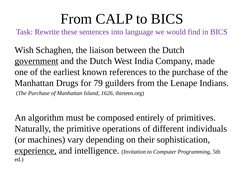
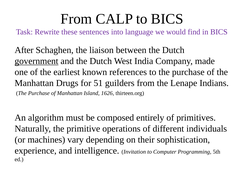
Wish: Wish -> After (24, 50)
79: 79 -> 51 (98, 83)
experience underline: present -> none (36, 151)
